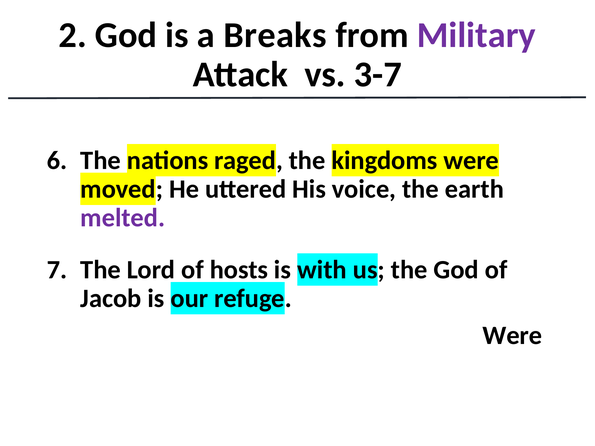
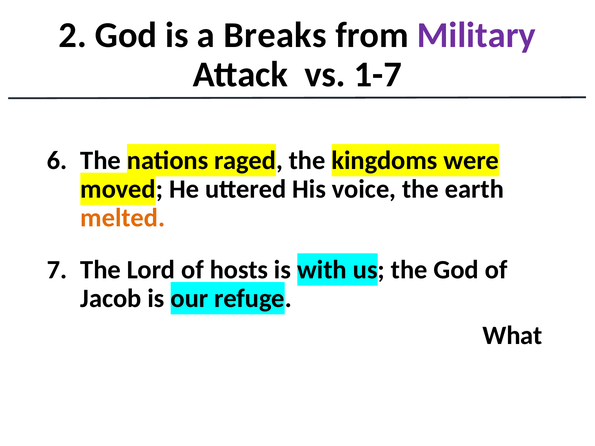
3-7: 3-7 -> 1-7 (378, 75)
melted colour: purple -> orange (123, 218)
Were: Were -> What (512, 335)
